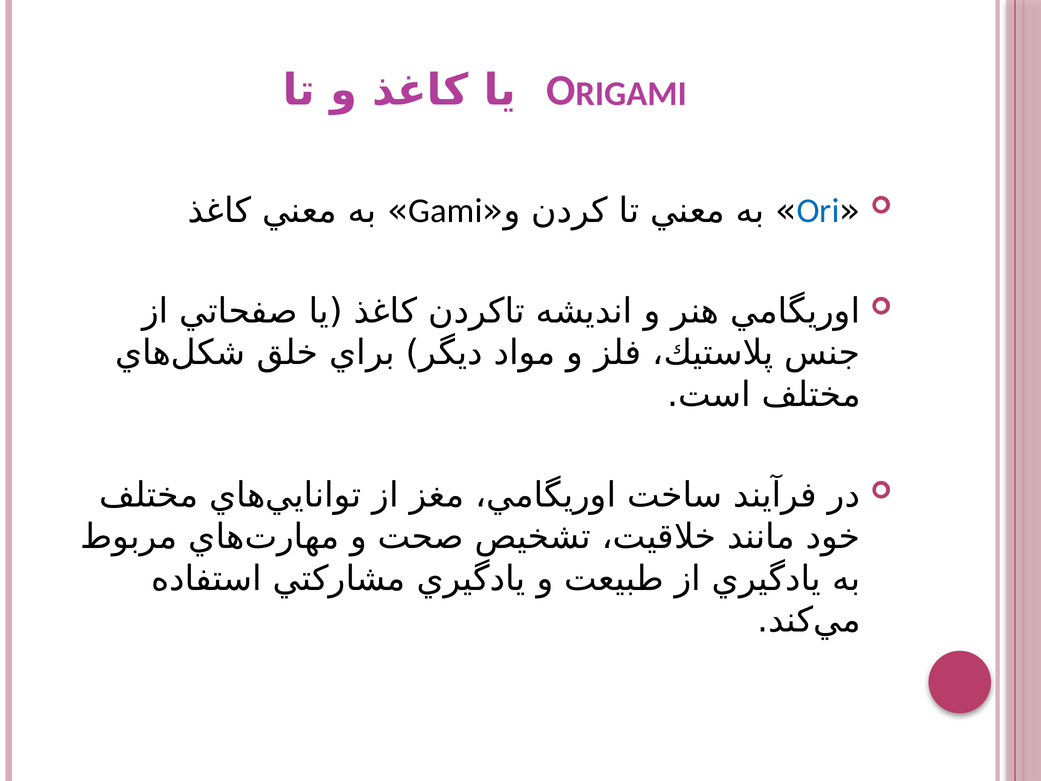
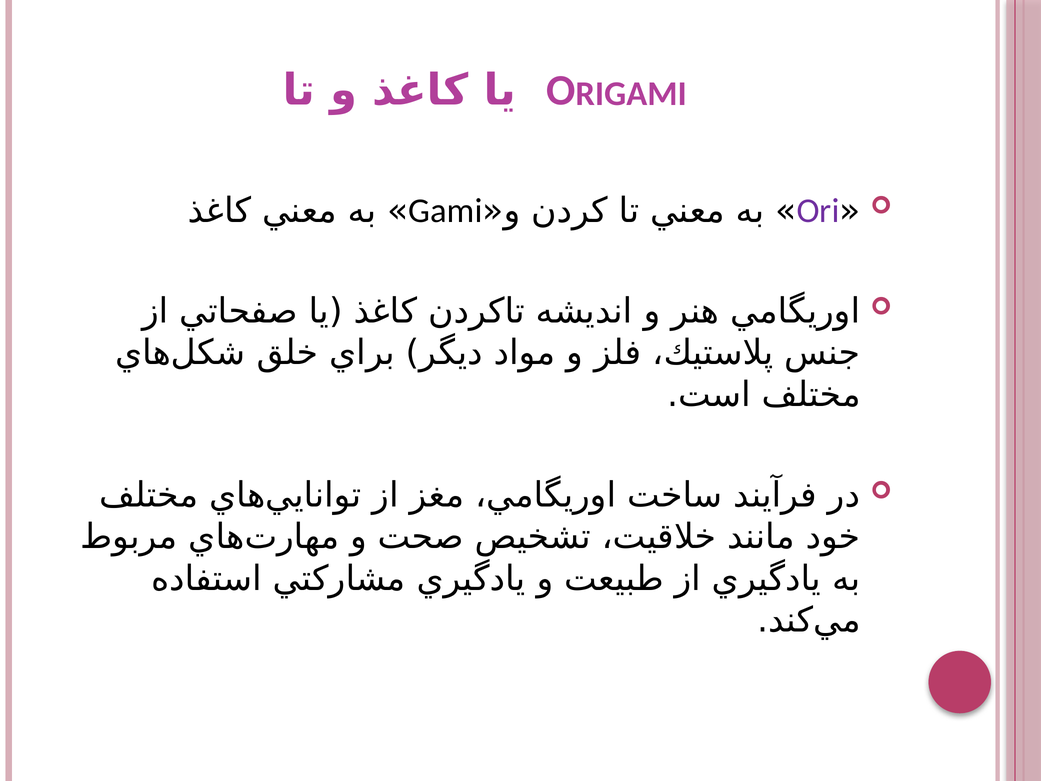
Ori colour: blue -> purple (818, 211)
